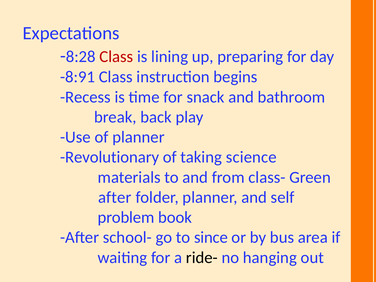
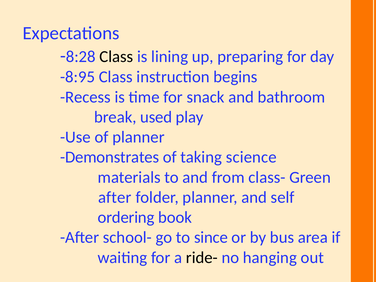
Class colour: red -> black (116, 56)
-8:91: -8:91 -> -8:95 (78, 77)
back: back -> used (156, 117)
Revolutionary: Revolutionary -> Demonstrates (110, 157)
problem: problem -> ordering (126, 217)
